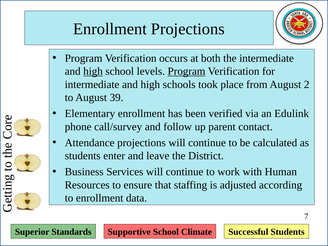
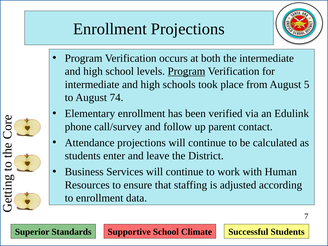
high underline: present -> none (93, 71)
2: 2 -> 5 (307, 84)
39: 39 -> 74 (117, 98)
